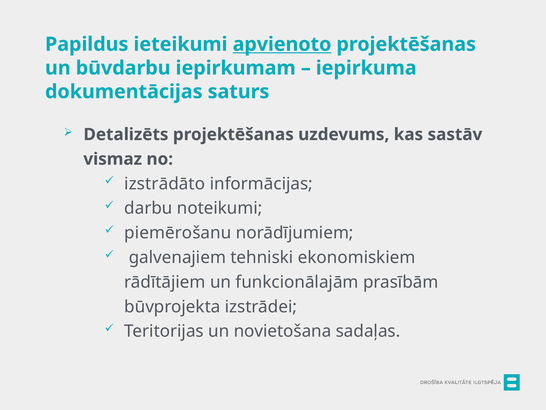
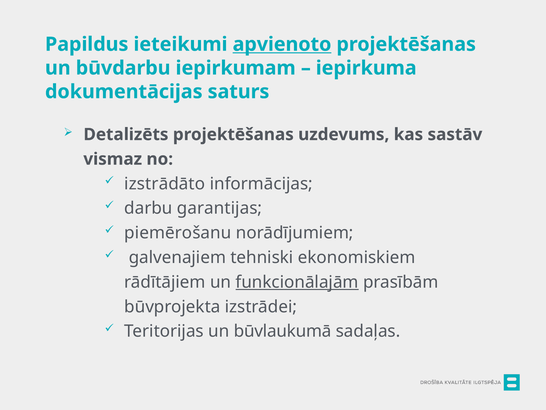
noteikumi: noteikumi -> garantijas (220, 208)
funkcionālajām underline: none -> present (297, 282)
novietošana: novietošana -> būvlaukumā (283, 331)
